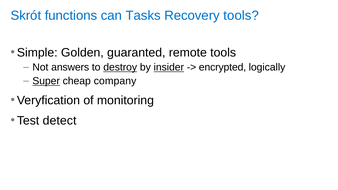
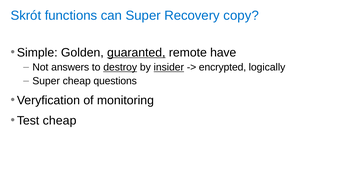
can Tasks: Tasks -> Super (143, 15)
Recovery tools: tools -> copy (241, 15)
guaranted underline: none -> present (136, 53)
remote tools: tools -> have (223, 53)
Super underline: present -> none (46, 81)
company: company -> questions (115, 81)
Test detect: detect -> cheap (60, 121)
